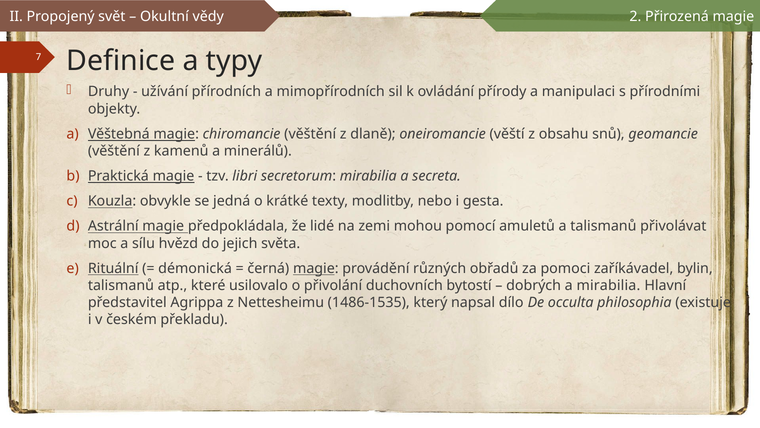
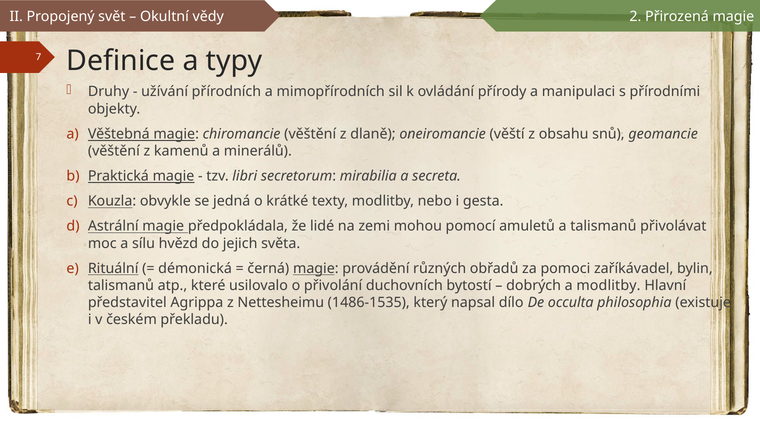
a mirabilia: mirabilia -> modlitby (608, 285)
